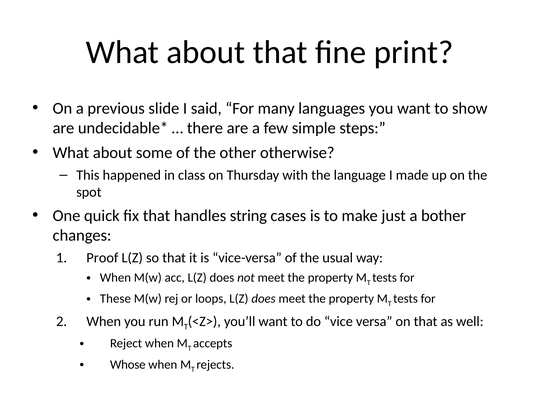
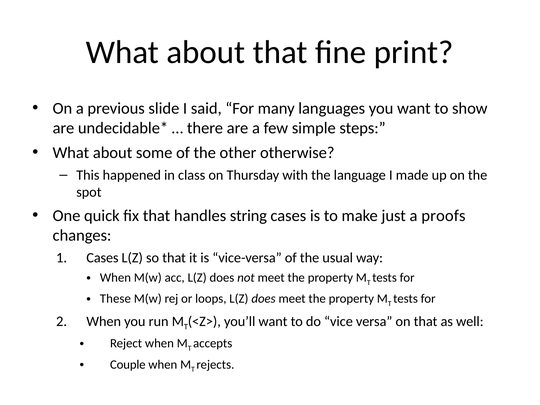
bother: bother -> proofs (443, 216)
Proof: Proof -> Cases (102, 258)
Whose: Whose -> Couple (128, 364)
